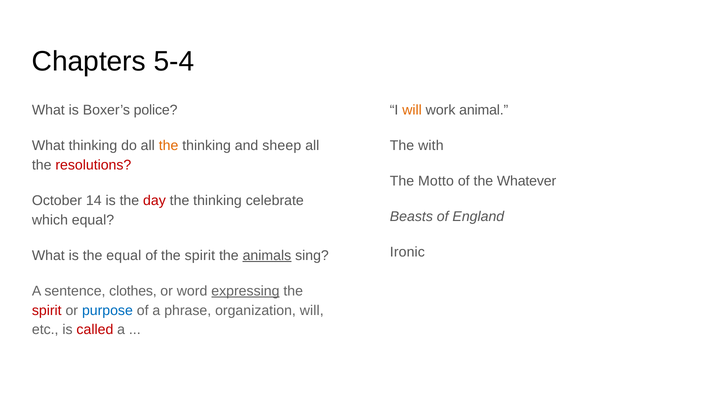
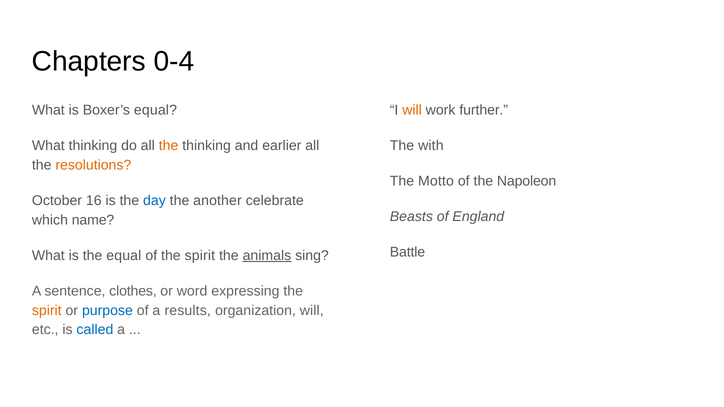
5-4: 5-4 -> 0-4 (174, 61)
Boxer’s police: police -> equal (155, 110)
animal: animal -> further (484, 110)
sheep: sheep -> earlier (282, 146)
resolutions colour: red -> orange (93, 165)
Whatever: Whatever -> Napoleon (527, 181)
14: 14 -> 16 (94, 201)
day colour: red -> blue (154, 201)
thinking: thinking -> another (217, 201)
which equal: equal -> name (93, 220)
Ironic: Ironic -> Battle (408, 252)
expressing underline: present -> none (245, 291)
spirit colour: red -> orange (47, 311)
phrase: phrase -> results (188, 311)
called colour: red -> blue (95, 330)
